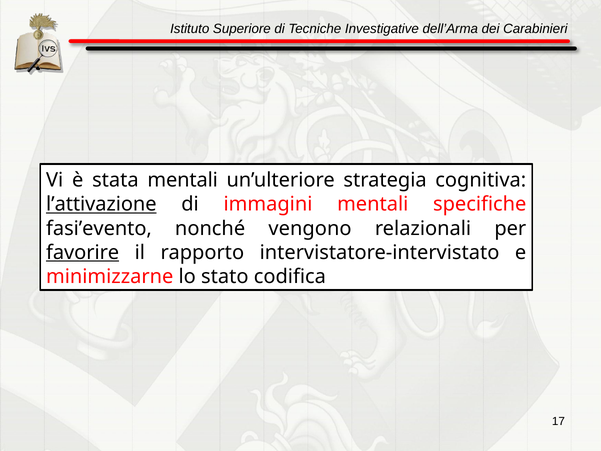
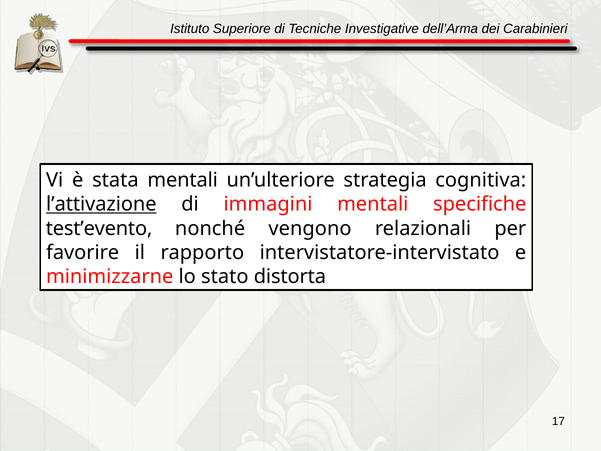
fasi’evento: fasi’evento -> test’evento (99, 228)
favorire underline: present -> none (83, 252)
codifica: codifica -> distorta (290, 276)
